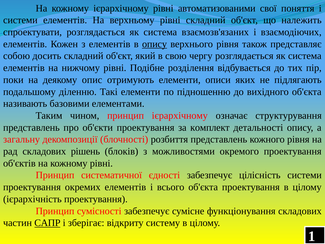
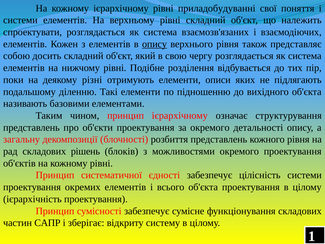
автоматизованими: автоматизованими -> приладобудуванні (217, 8)
опис: опис -> різні (92, 80)
за комплект: комплект -> окремого (210, 127)
САПР underline: present -> none (47, 223)
